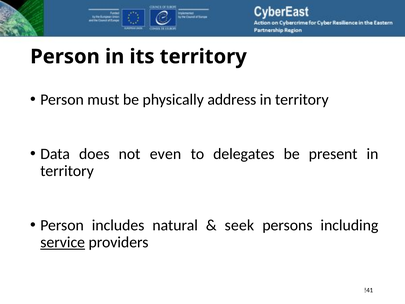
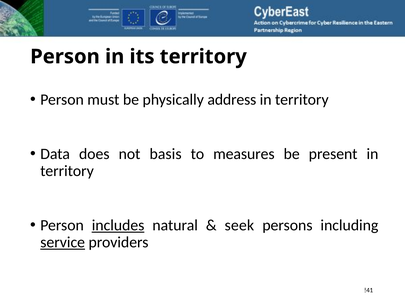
even: even -> basis (166, 154)
delegates: delegates -> measures (244, 154)
includes underline: none -> present (118, 225)
